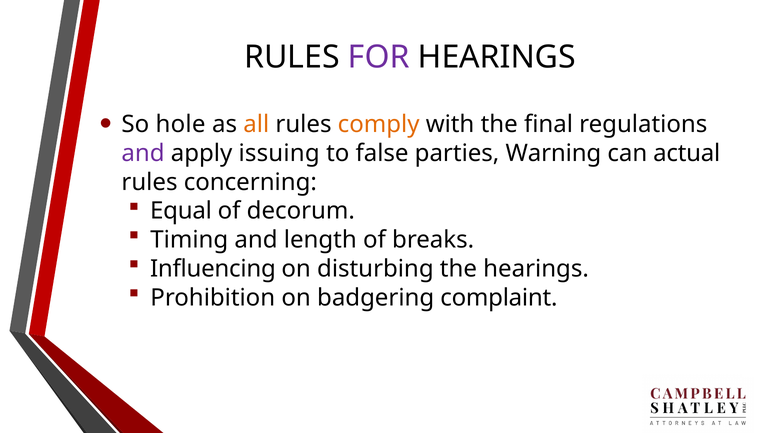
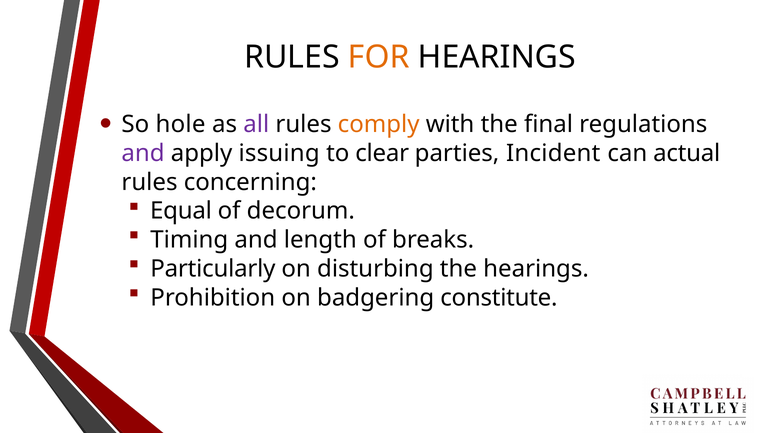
FOR colour: purple -> orange (379, 57)
all colour: orange -> purple (256, 124)
false: false -> clear (382, 153)
Warning: Warning -> Incident (553, 153)
Influencing: Influencing -> Particularly (213, 269)
complaint: complaint -> constitute (499, 298)
